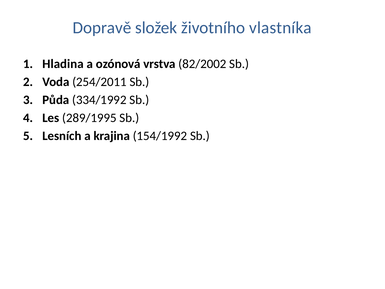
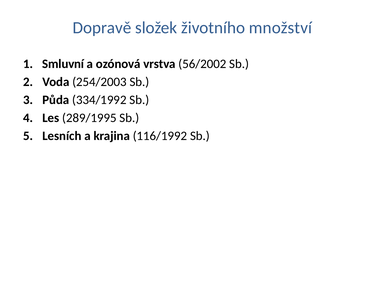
vlastníka: vlastníka -> množství (280, 28)
Hladina: Hladina -> Smluvní (63, 64)
82/2002: 82/2002 -> 56/2002 (202, 64)
254/2011: 254/2011 -> 254/2003 (99, 82)
154/1992: 154/1992 -> 116/1992 (160, 136)
